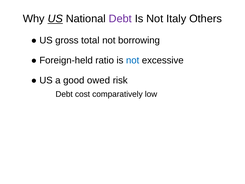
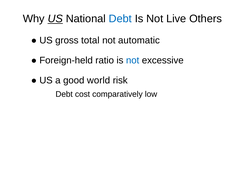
Debt colour: purple -> blue (120, 19)
Italy: Italy -> Live (176, 19)
borrowing: borrowing -> automatic (139, 40)
owed: owed -> world (99, 80)
